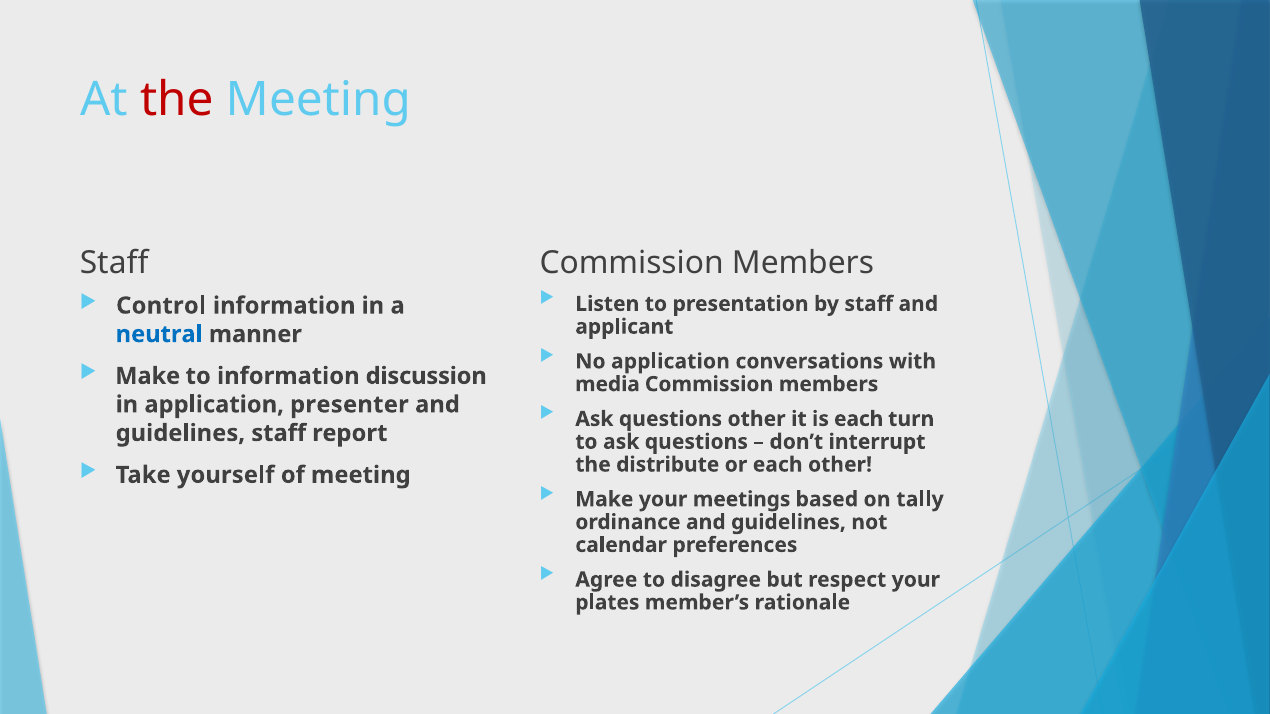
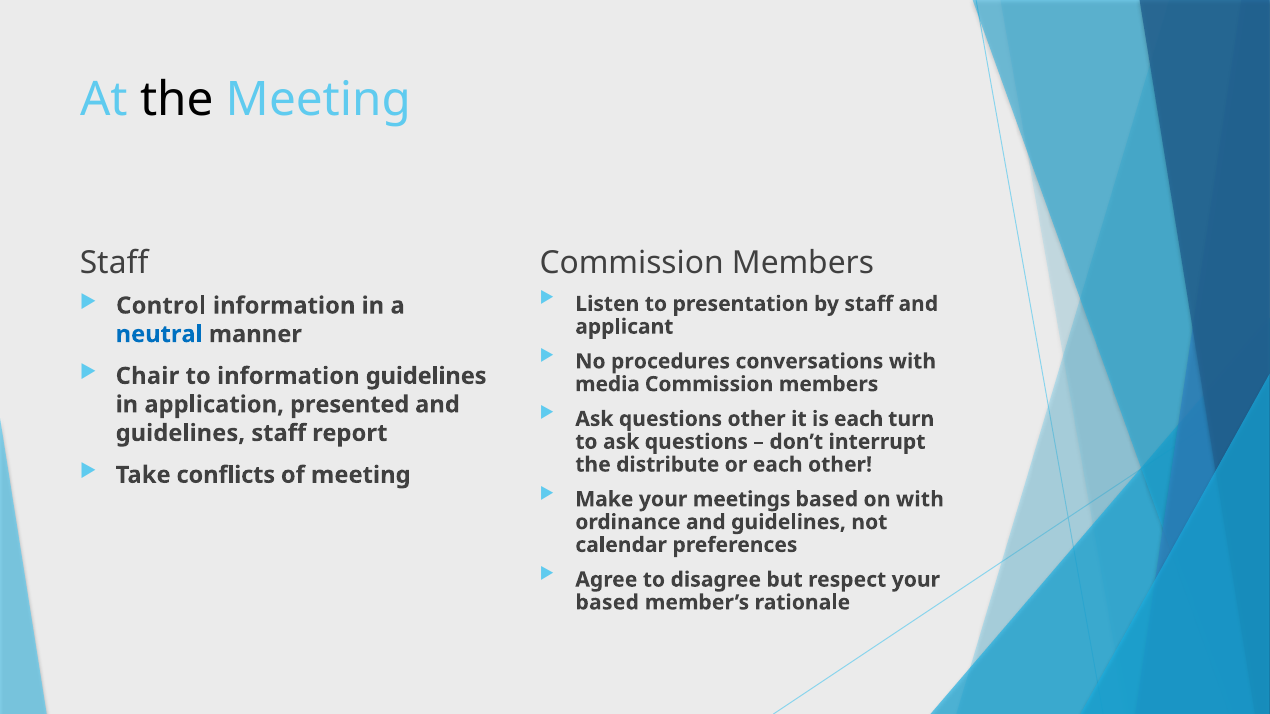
the colour: red -> black (177, 100)
No application: application -> procedures (671, 362)
Make: Make -> Chair (147, 376)
information discussion: discussion -> guidelines (426, 376)
presenter: presenter -> presented (350, 405)
yourself: yourself -> conflicts (226, 475)
on tally: tally -> with (920, 500)
plates: plates -> based (607, 603)
